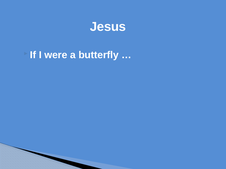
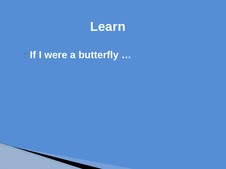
Jesus: Jesus -> Learn (108, 27)
